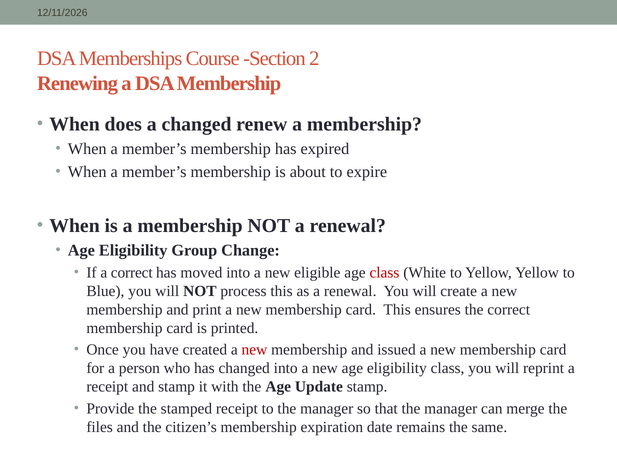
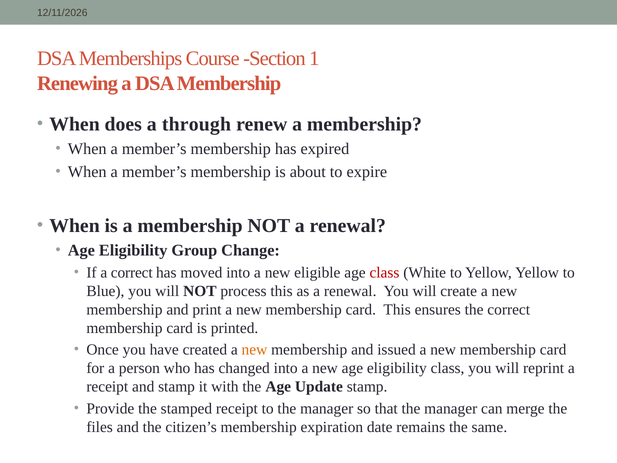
2: 2 -> 1 (314, 59)
a changed: changed -> through (196, 124)
new colour: red -> orange (254, 350)
